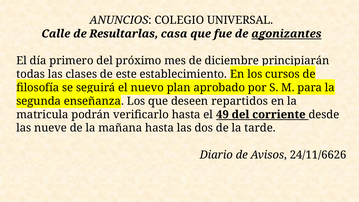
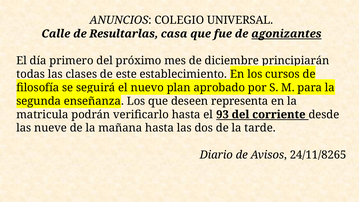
repartidos: repartidos -> representa (240, 101)
49: 49 -> 93 (222, 115)
24/11/6626: 24/11/6626 -> 24/11/8265 (318, 155)
